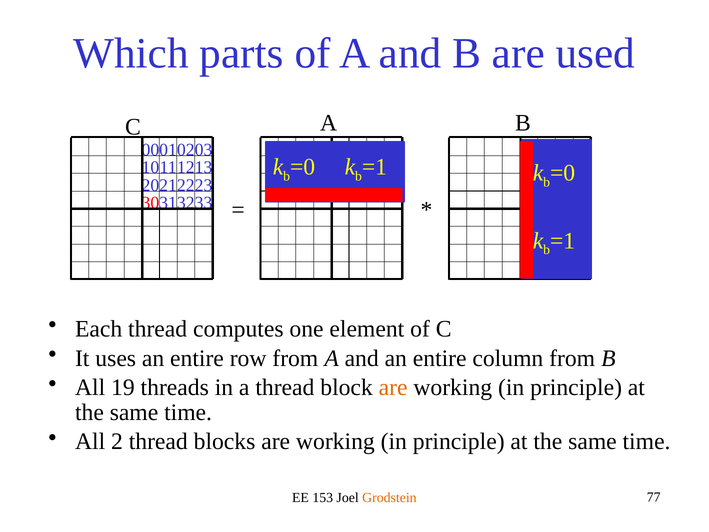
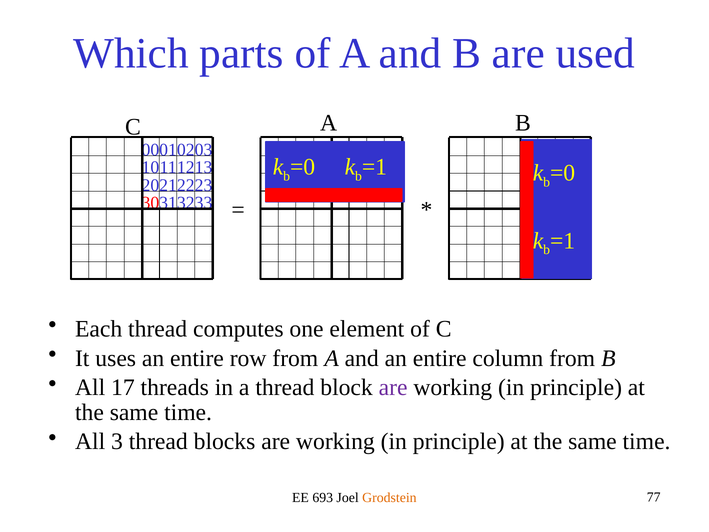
19: 19 -> 17 (123, 387)
are colour: orange -> purple (393, 387)
2: 2 -> 3 (117, 441)
153: 153 -> 693 (323, 497)
